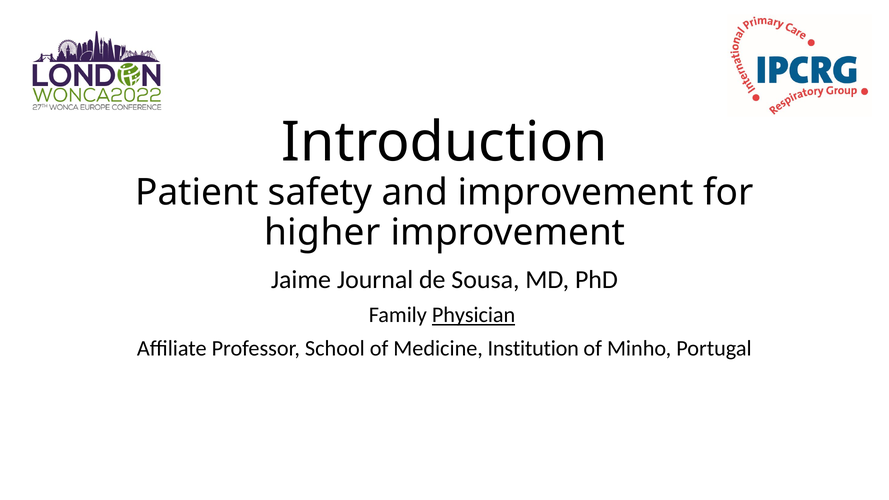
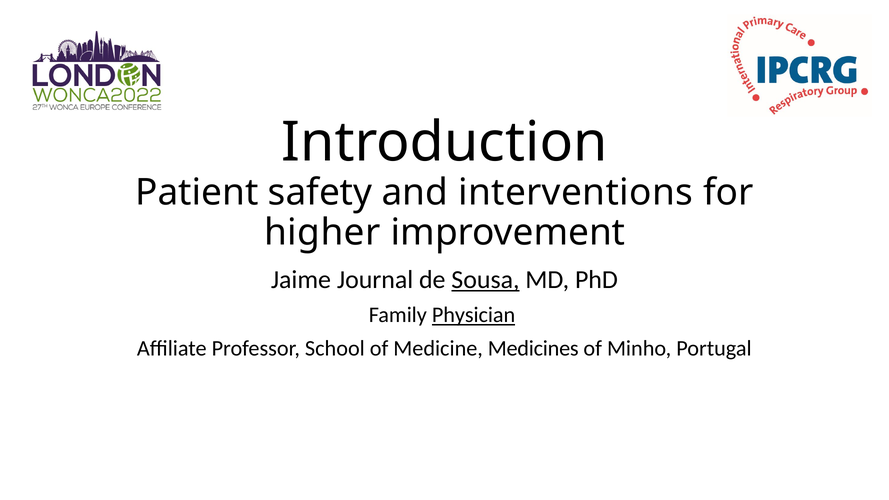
and improvement: improvement -> interventions (576, 192)
Sousa underline: none -> present (485, 280)
Institution: Institution -> Medicines (533, 348)
